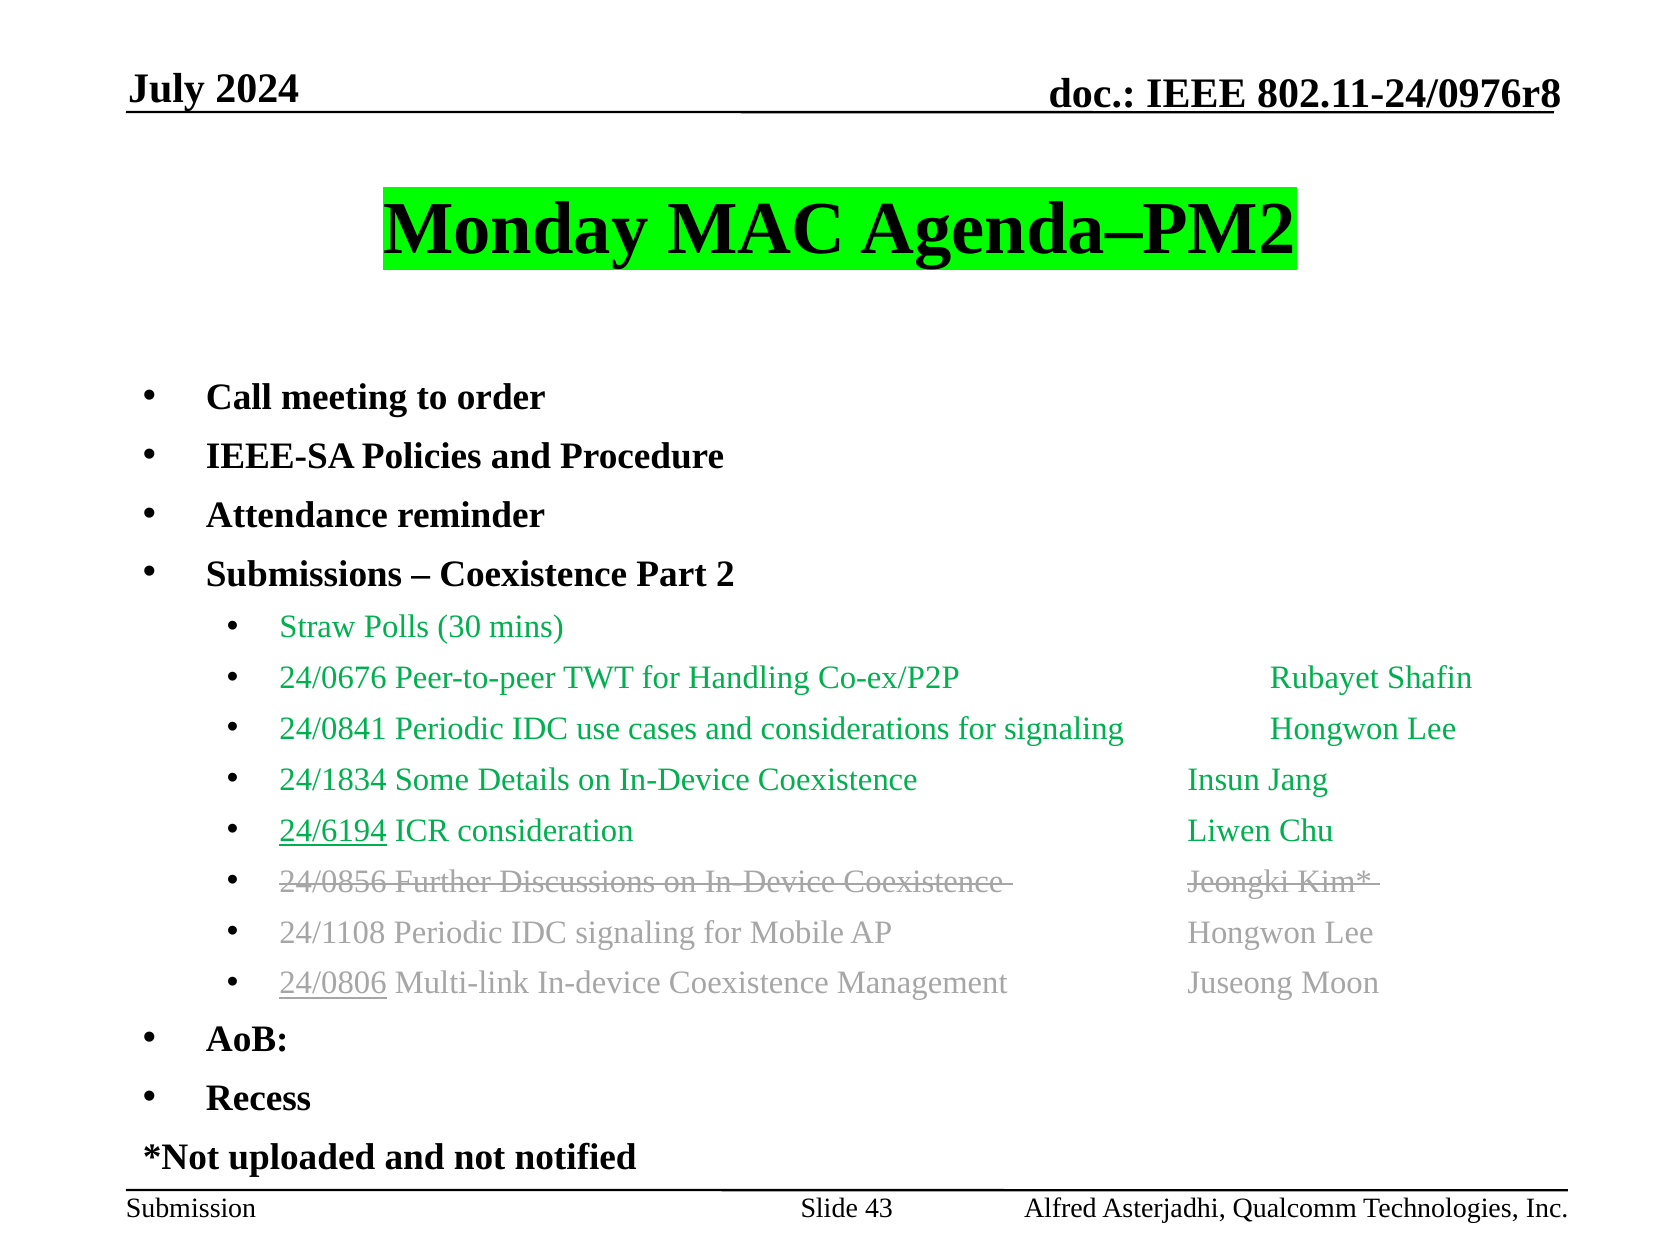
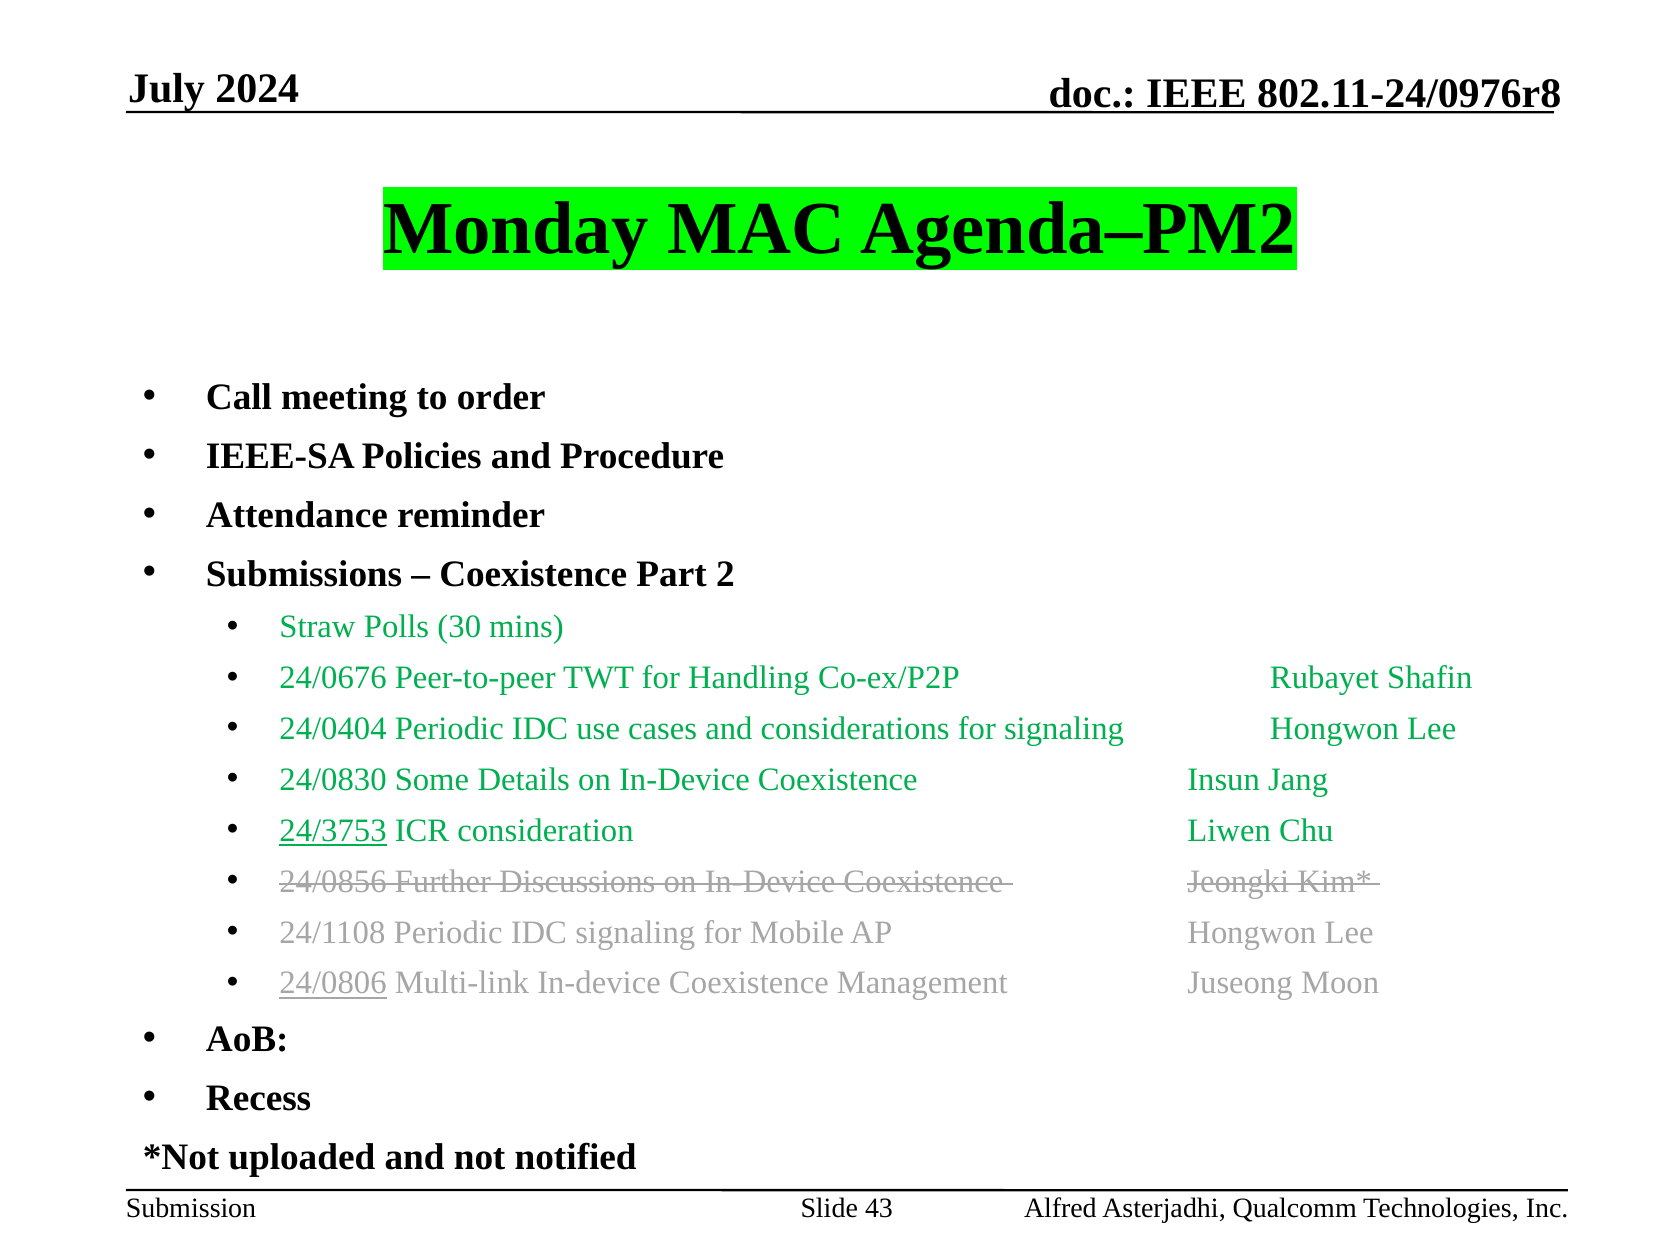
24/0841: 24/0841 -> 24/0404 (333, 729)
24/1834: 24/1834 -> 24/0830 (333, 780)
24/6194: 24/6194 -> 24/3753 (333, 831)
